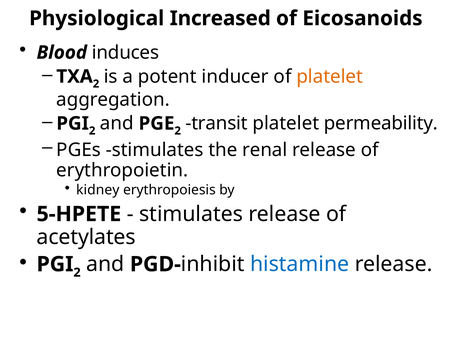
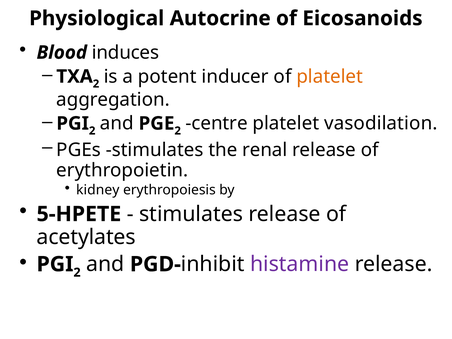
Increased: Increased -> Autocrine (220, 18)
transit: transit -> centre (217, 123)
permeability: permeability -> vasodilation (381, 123)
histamine colour: blue -> purple (300, 264)
